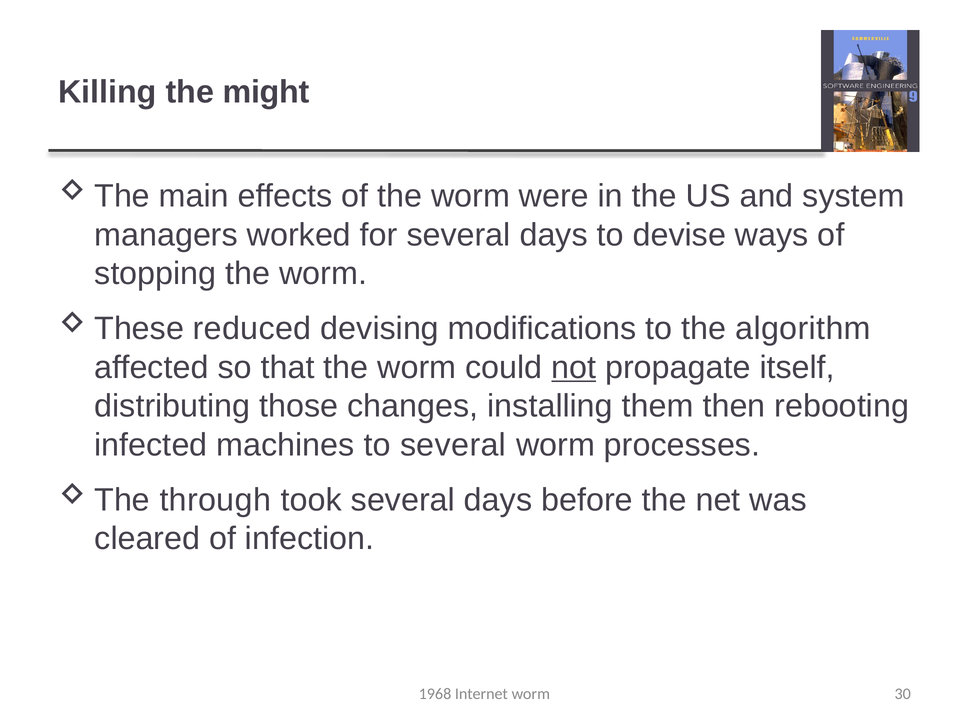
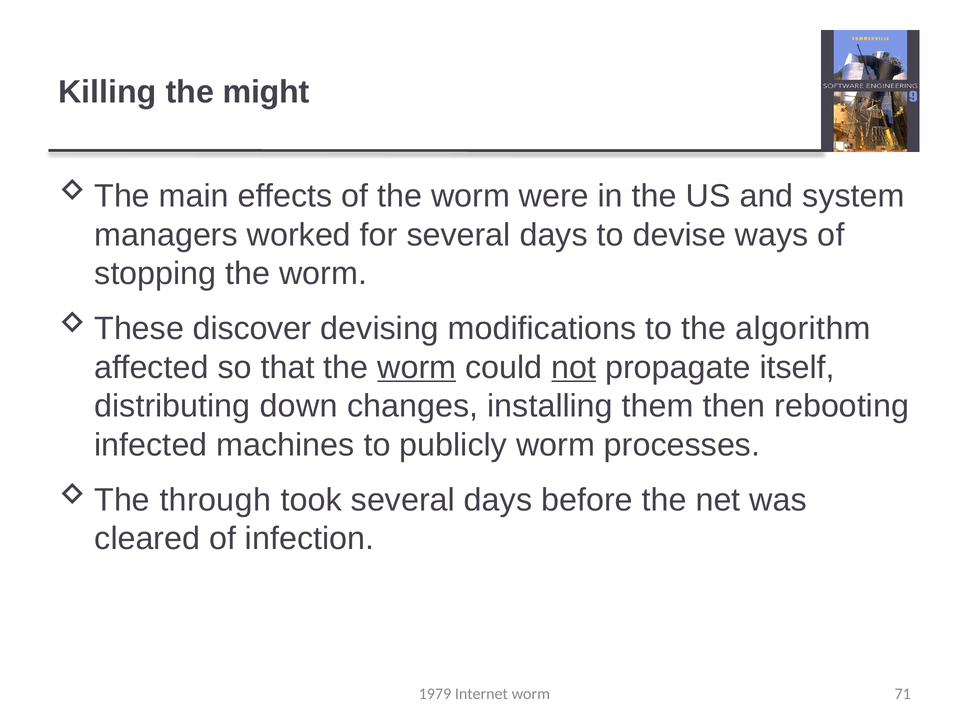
reduced: reduced -> discover (252, 328)
worm underline: none -> present (417, 367)
those: those -> down (299, 406)
to several: several -> publicly (453, 445)
1968: 1968 -> 1979 (435, 694)
30: 30 -> 71 (903, 694)
